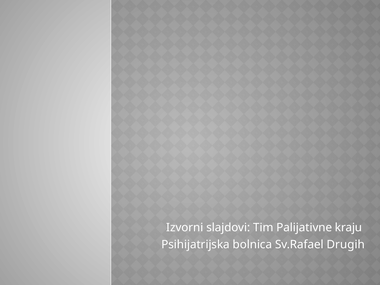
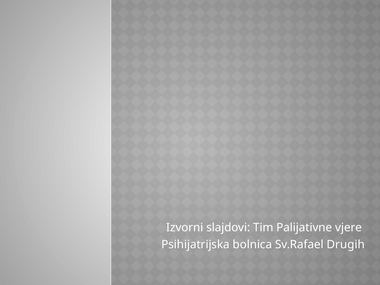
kraju: kraju -> vjere (349, 227)
